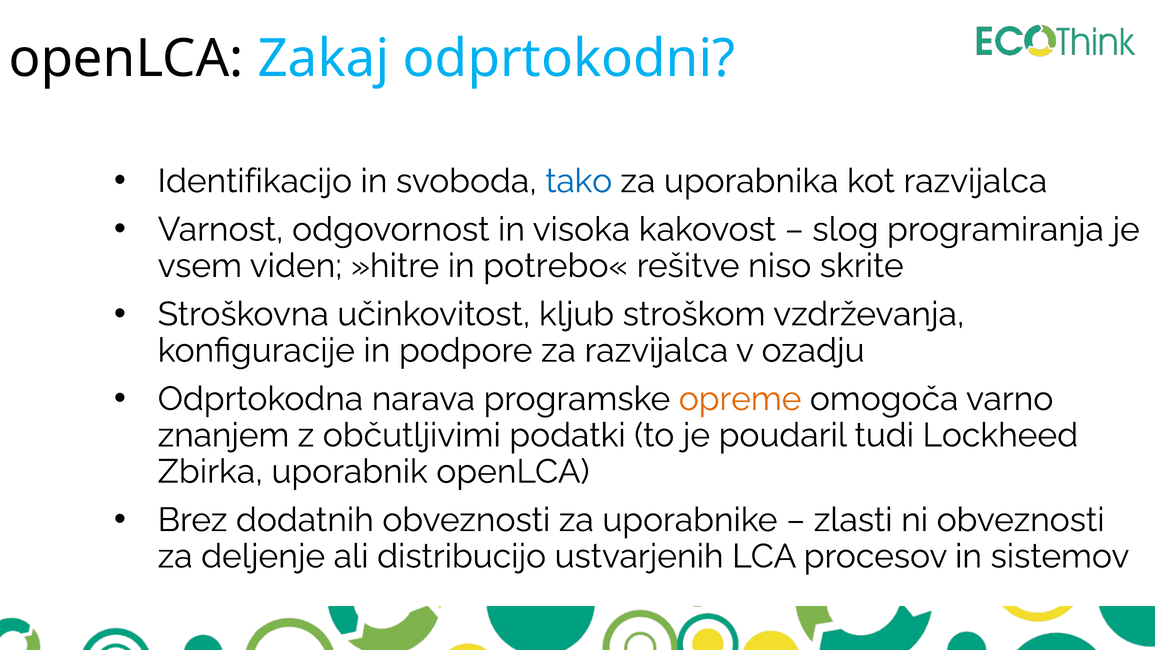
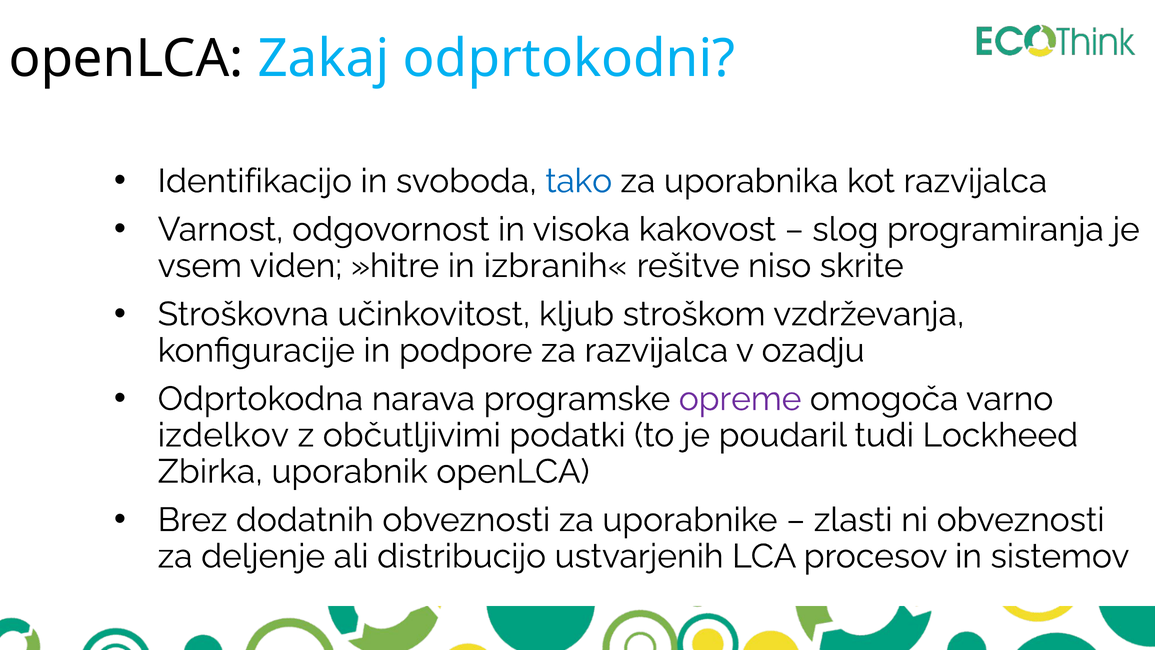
potrebo«: potrebo« -> izbranih« (555, 266)
opreme colour: orange -> purple (740, 399)
znanjem: znanjem -> izdelkov (223, 435)
